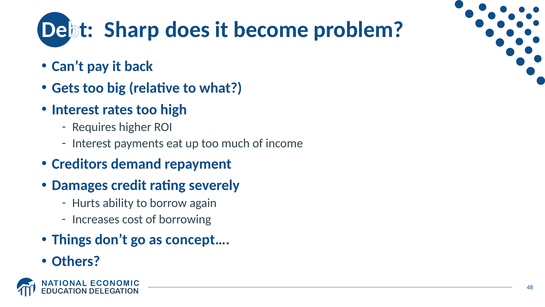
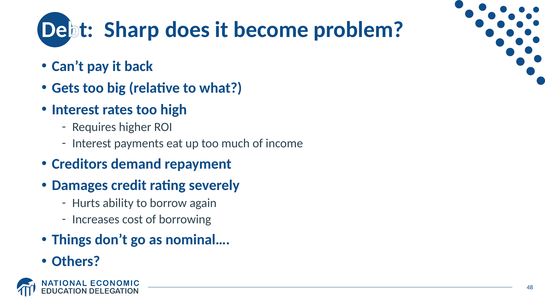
concept…: concept… -> nominal… (198, 239)
